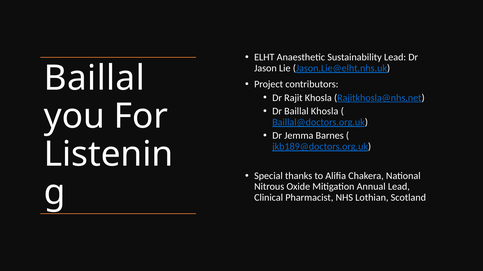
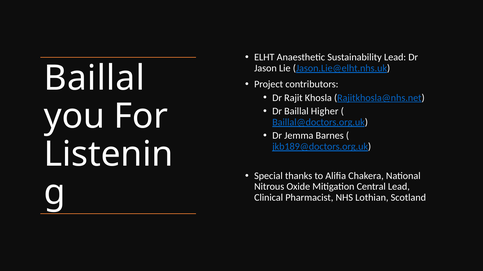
Baillal Khosla: Khosla -> Higher (325, 111)
Annual: Annual -> Central (371, 187)
